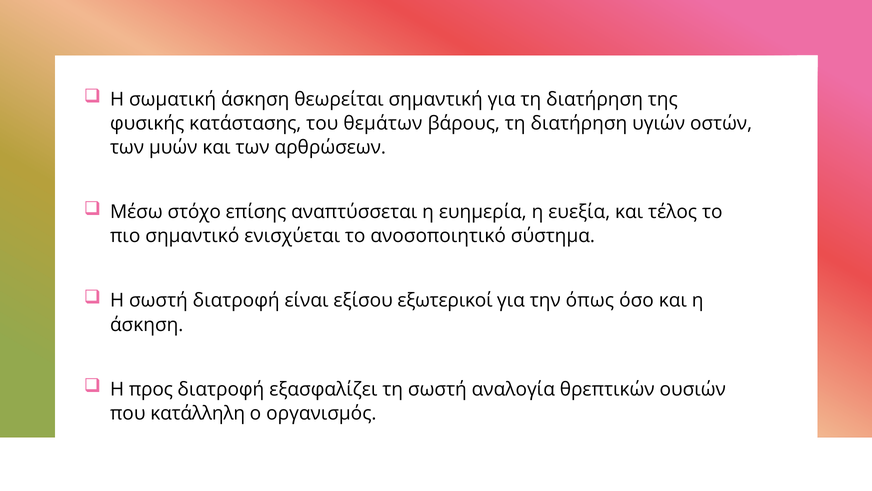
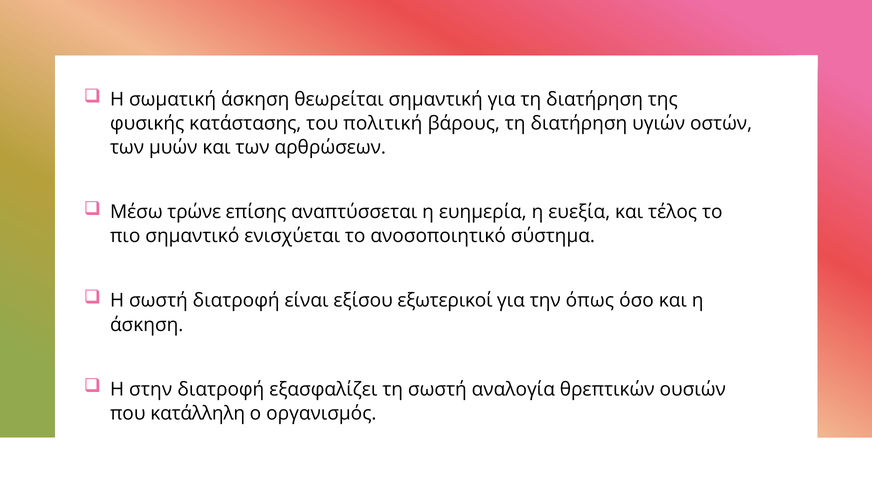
θεμάτων: θεμάτων -> πολιτική (383, 123)
στόχο: στόχο -> τρώνε (194, 212)
προς: προς -> στην (151, 389)
